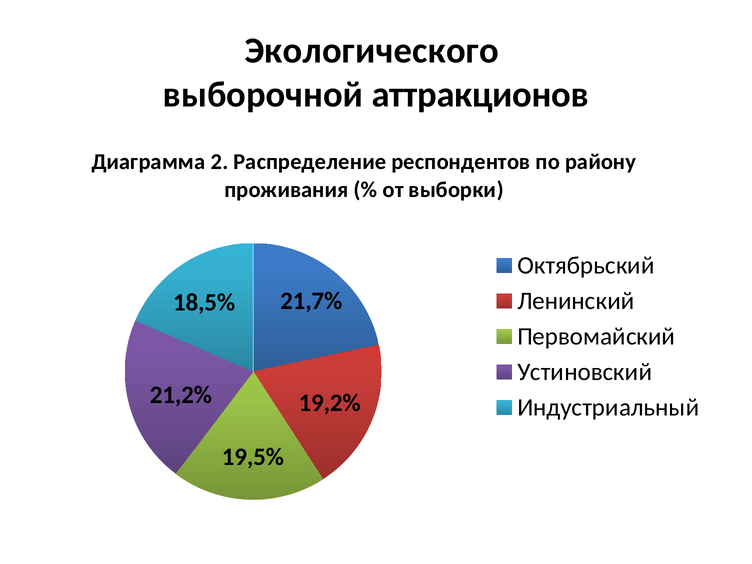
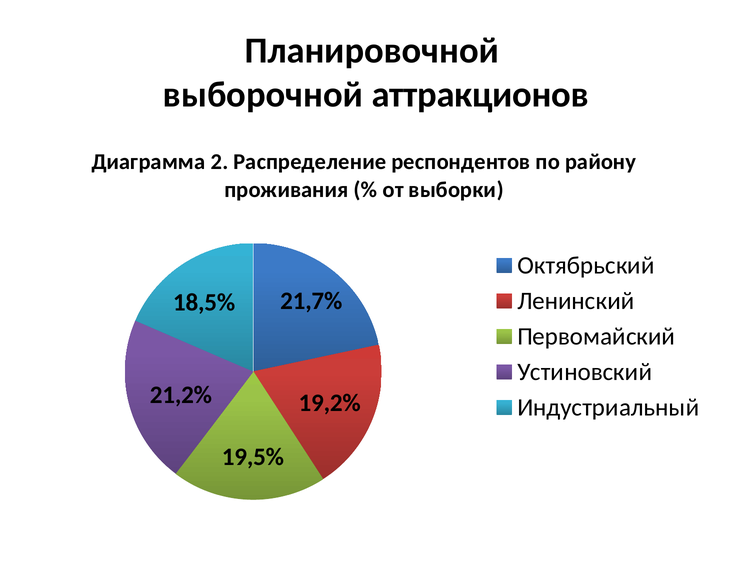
Экологического: Экологического -> Планировочной (372, 51)
